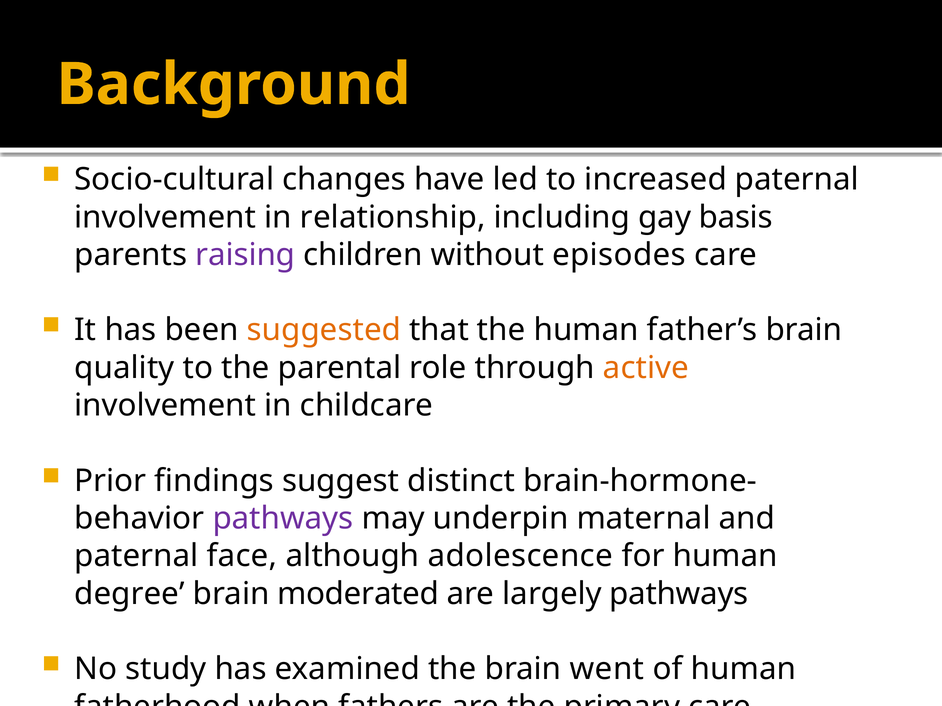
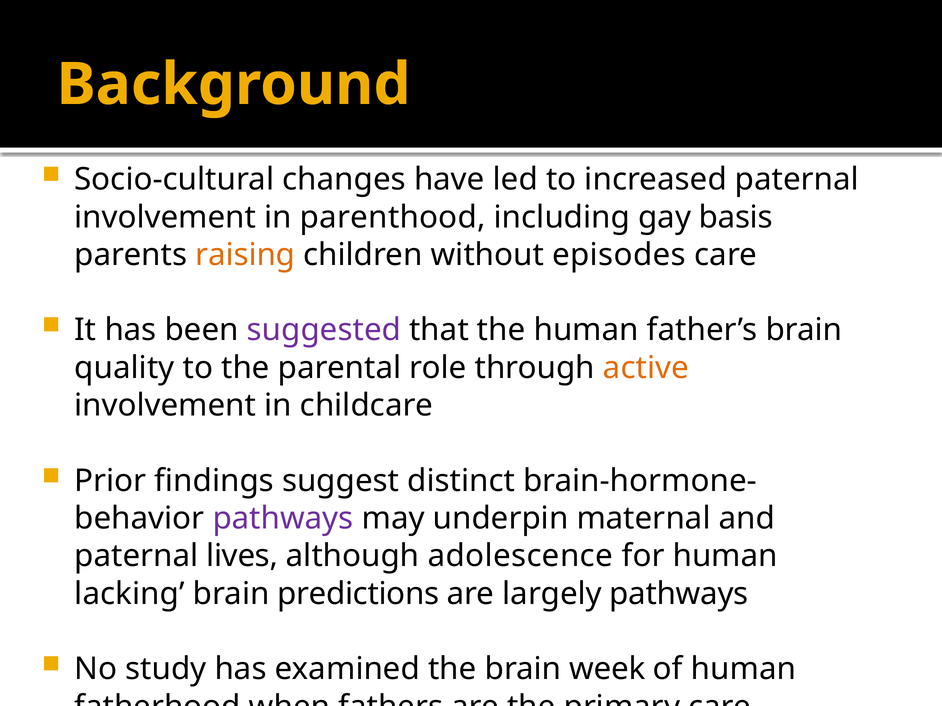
relationship: relationship -> parenthood (393, 217)
raising colour: purple -> orange (245, 255)
suggested colour: orange -> purple (324, 330)
face: face -> lives (242, 556)
degree: degree -> lacking (130, 594)
moderated: moderated -> predictions (358, 594)
went: went -> week (607, 669)
